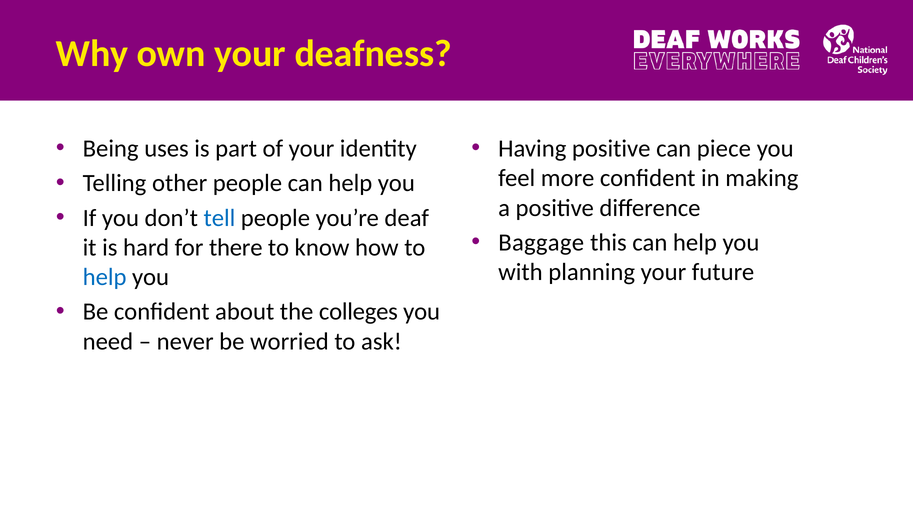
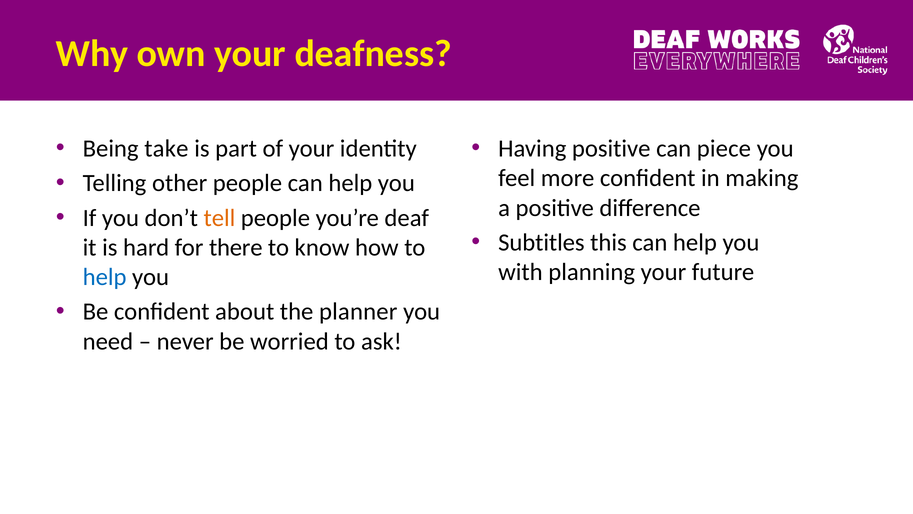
uses: uses -> take (166, 149)
tell colour: blue -> orange (219, 218)
Baggage: Baggage -> Subtitles (541, 242)
colleges: colleges -> planner (358, 312)
